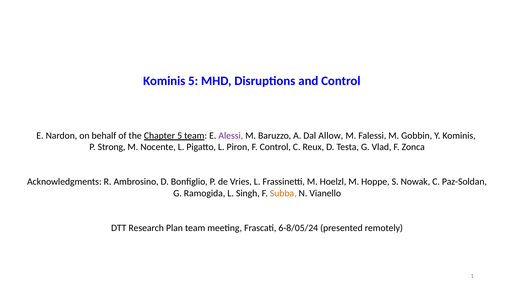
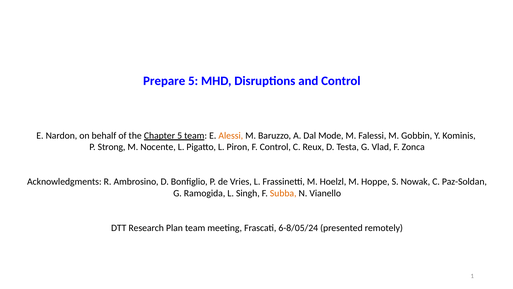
Kominis: Kominis -> Prepare (164, 81)
Alessi colour: purple -> orange (231, 135)
Allow: Allow -> Mode (331, 135)
